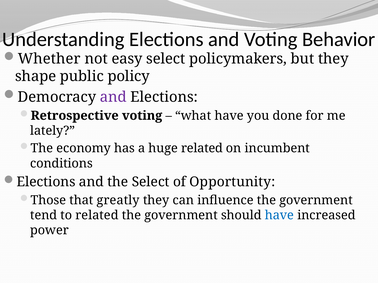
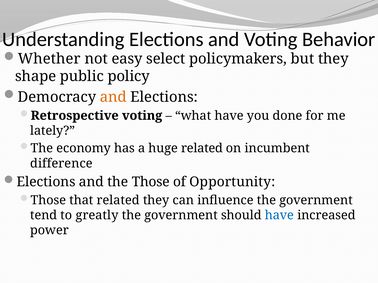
and colour: purple -> orange (113, 97)
conditions: conditions -> difference (61, 164)
the Select: Select -> Those (151, 182)
that greatly: greatly -> related (118, 200)
to related: related -> greatly (97, 216)
